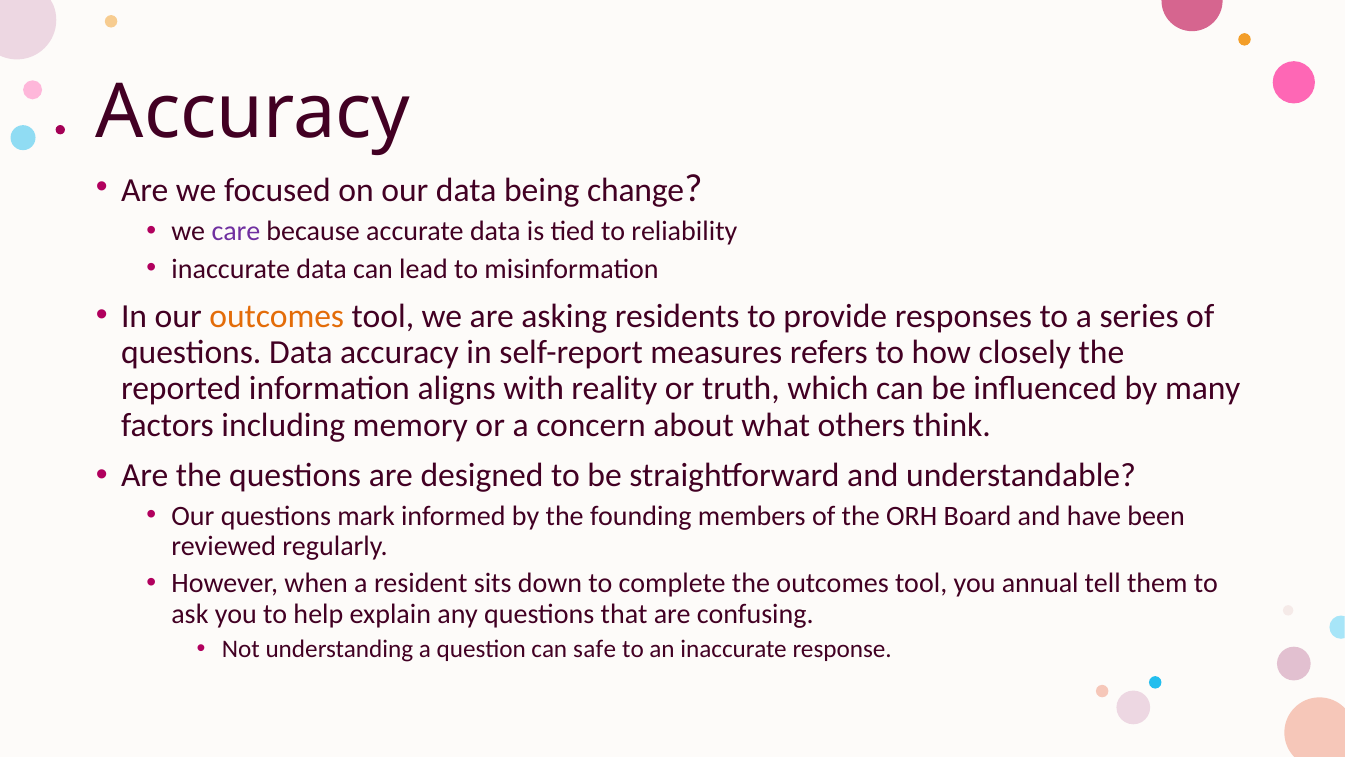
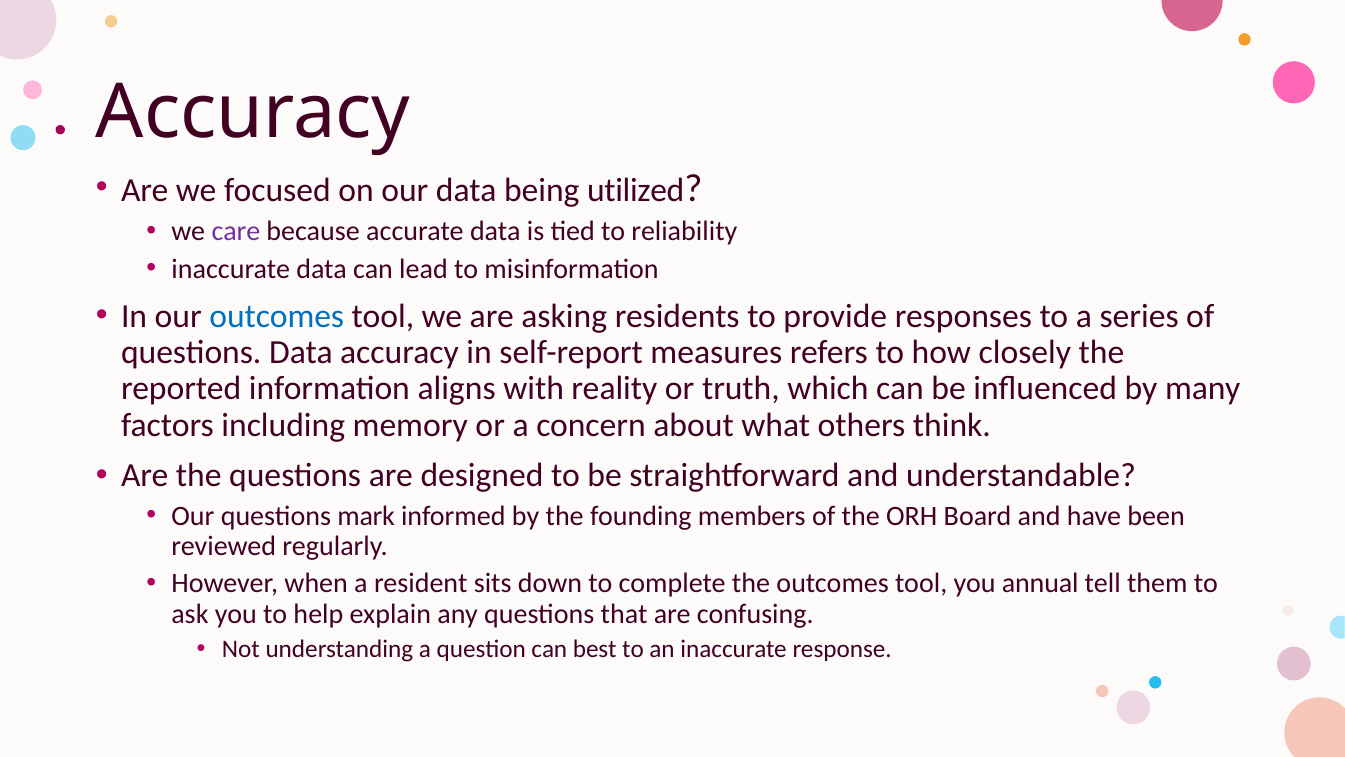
change: change -> utilized (636, 190)
outcomes colour: orange -> blue (277, 316)
safe: safe -> best (595, 649)
